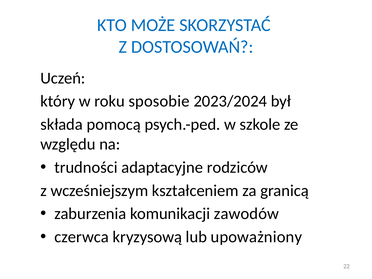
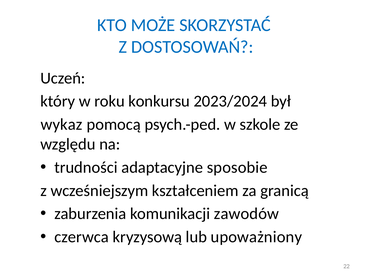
sposobie: sposobie -> konkursu (159, 101)
składa: składa -> wykaz (61, 124)
rodziców: rodziców -> sposobie (237, 167)
